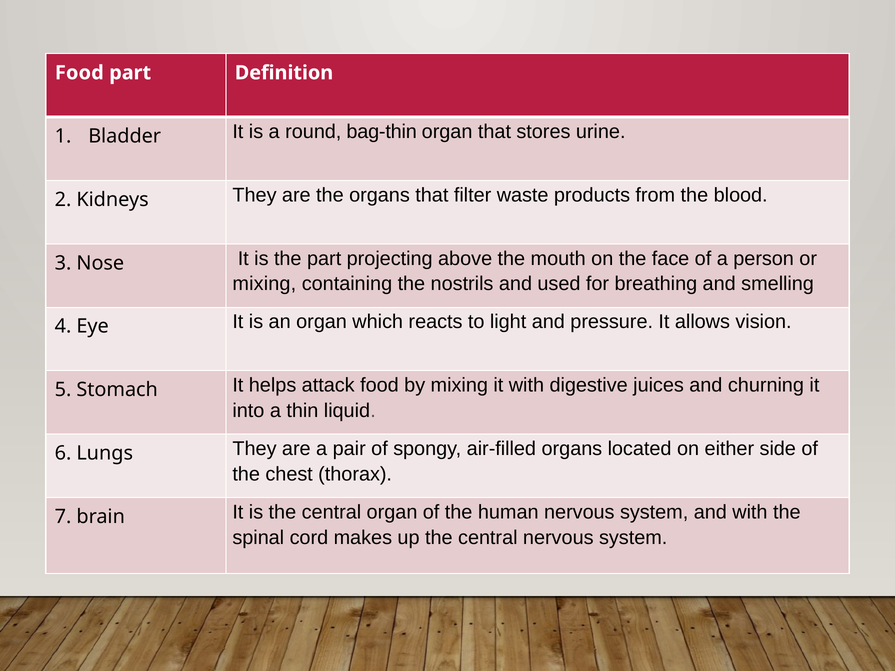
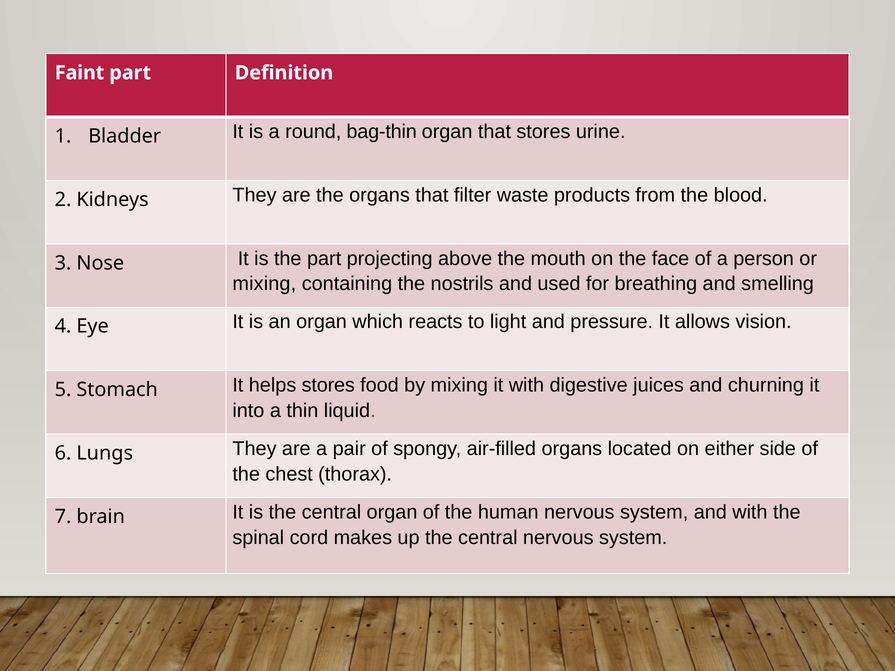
Food: Food -> Faint (80, 73)
helps attack: attack -> stores (328, 385)
